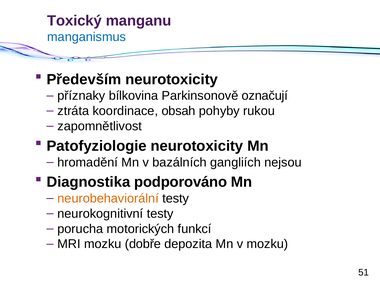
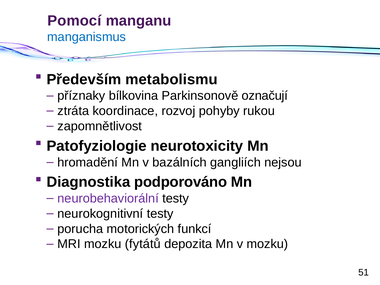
Toxický: Toxický -> Pomocí (74, 21)
Především neurotoxicity: neurotoxicity -> metabolismu (172, 79)
obsah: obsah -> rozvoj (178, 111)
neurobehaviorální colour: orange -> purple (108, 198)
dobře: dobře -> fytátů (143, 244)
